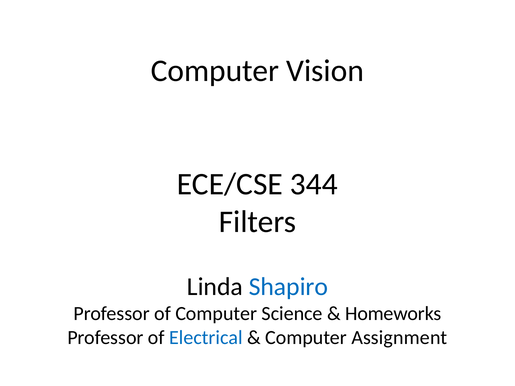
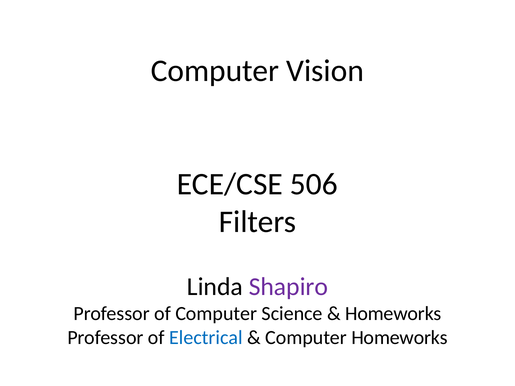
344: 344 -> 506 (314, 184)
Shapiro colour: blue -> purple (288, 287)
Computer Assignment: Assignment -> Homeworks (399, 338)
